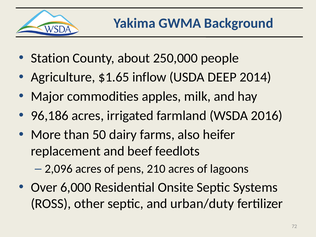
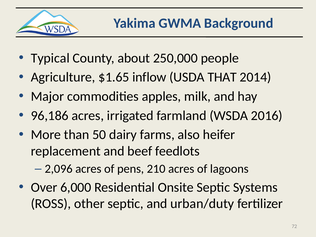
Station: Station -> Typical (50, 58)
DEEP: DEEP -> THAT (222, 77)
